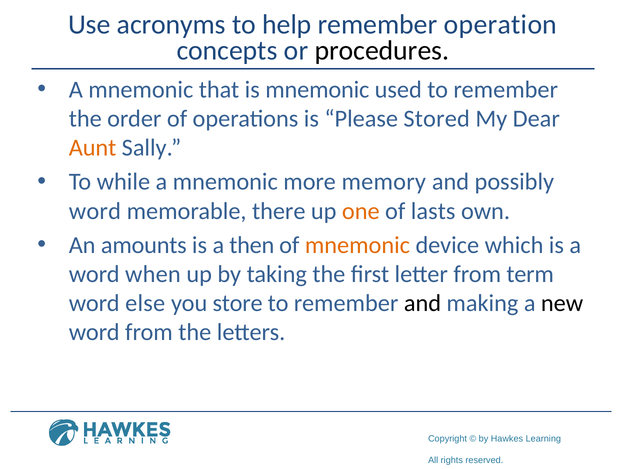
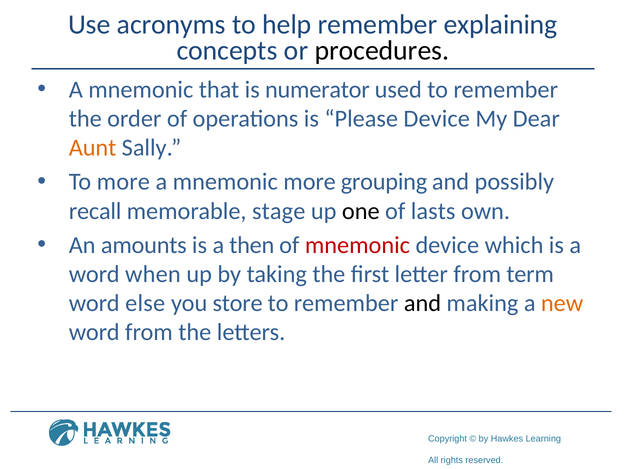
operation: operation -> explaining (501, 24)
is mnemonic: mnemonic -> numerator (317, 90)
Please Stored: Stored -> Device (437, 119)
To while: while -> more (123, 182)
memory: memory -> grouping (384, 182)
word: word -> recall (95, 211)
there: there -> stage (279, 211)
one colour: orange -> black (361, 211)
mnemonic colour: orange -> red (357, 245)
new colour: black -> orange (562, 304)
